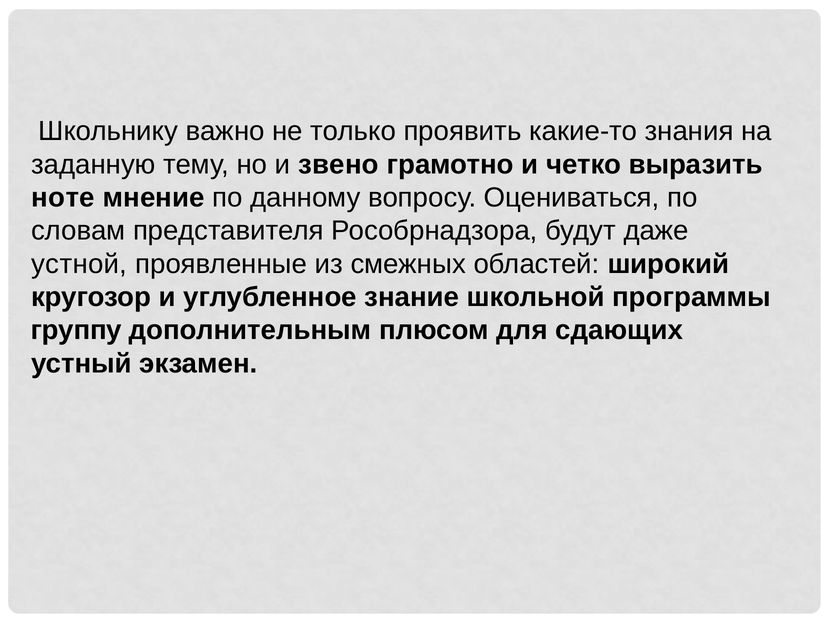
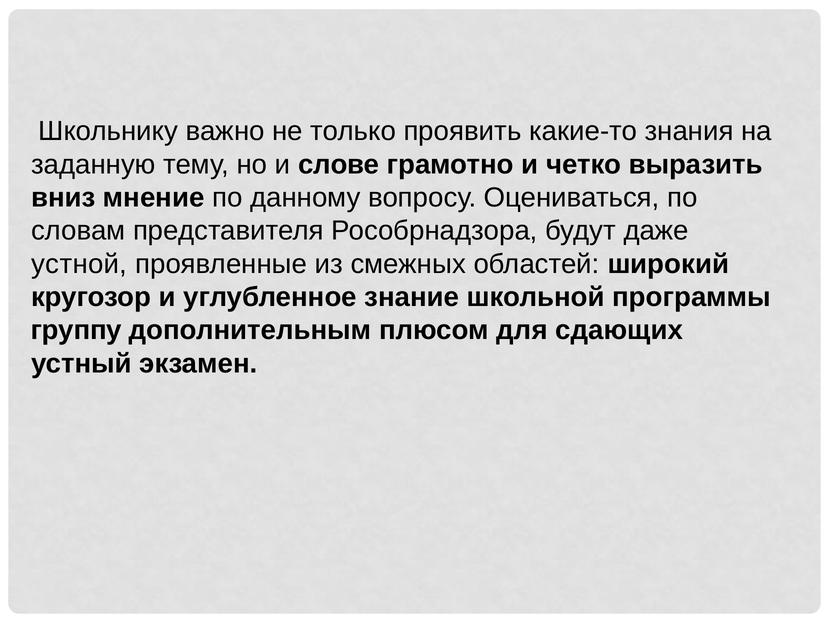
звено: звено -> слове (339, 164)
ноте: ноте -> вниз (63, 197)
